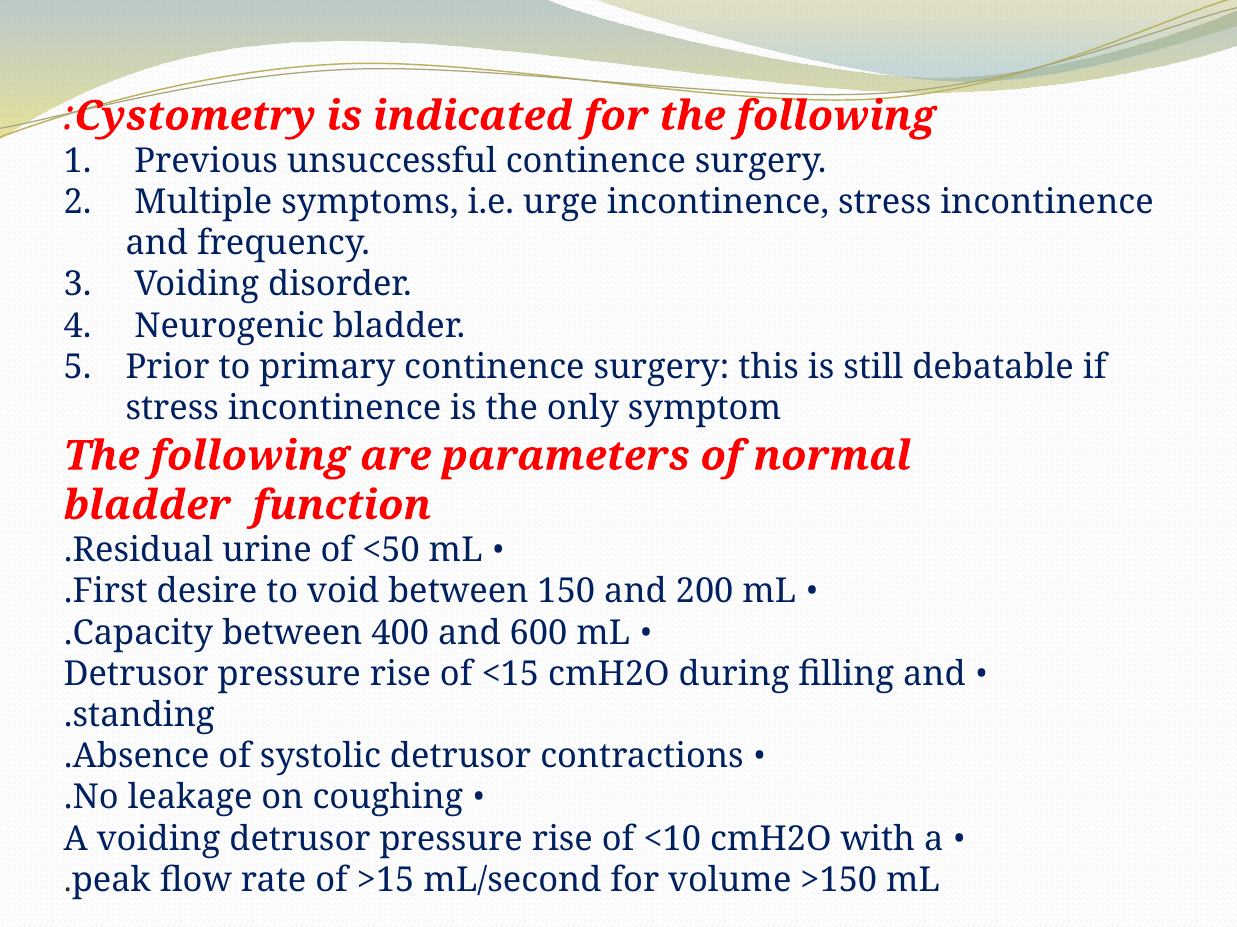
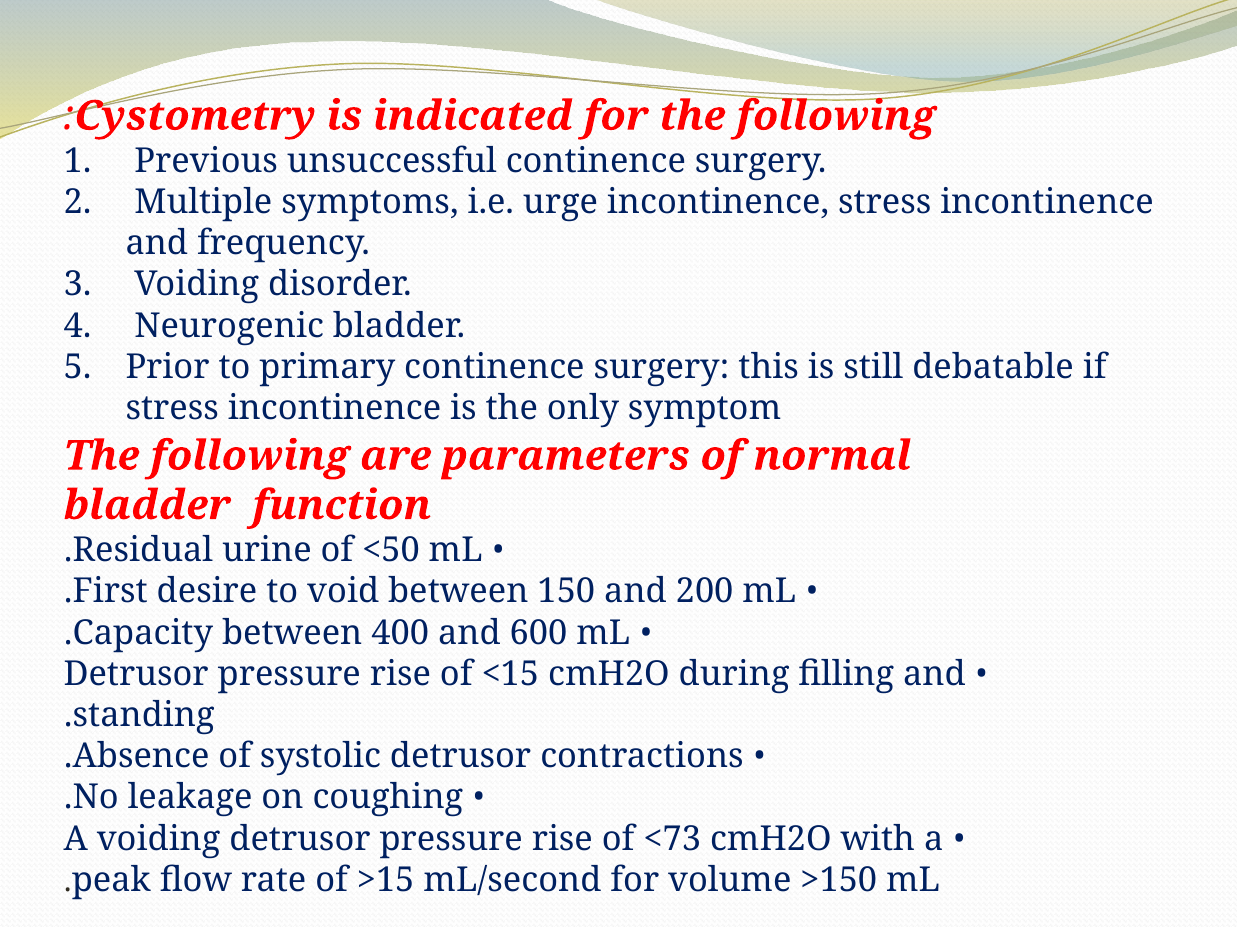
<10: <10 -> <73 (672, 839)
